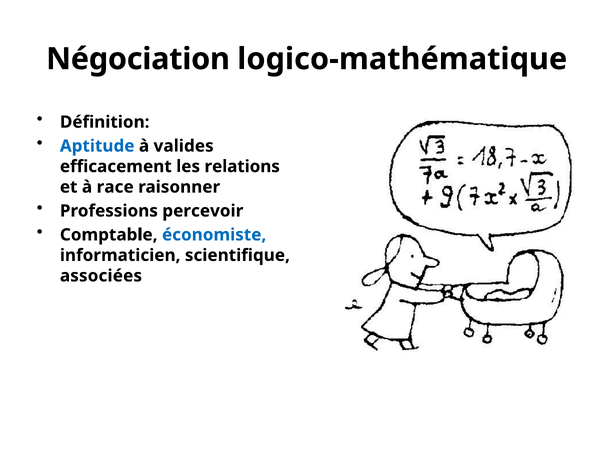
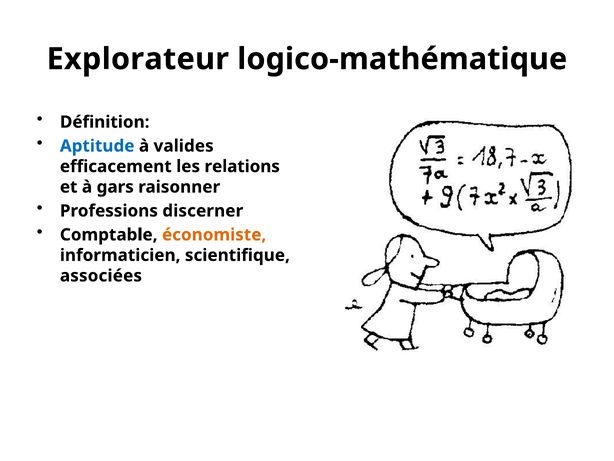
Négociation: Négociation -> Explorateur (138, 59)
race: race -> gars (115, 187)
percevoir: percevoir -> discerner (203, 211)
économiste colour: blue -> orange (214, 235)
